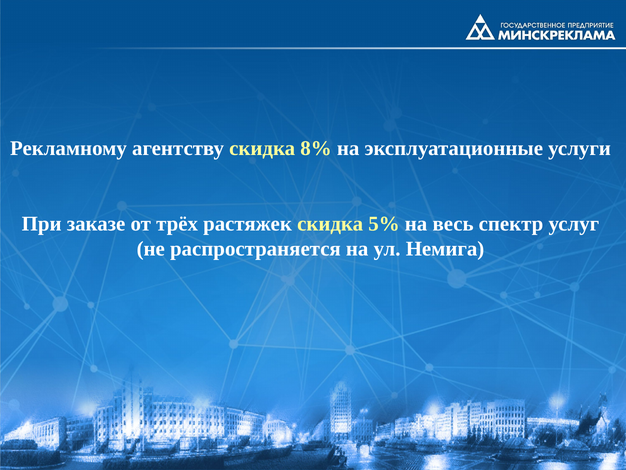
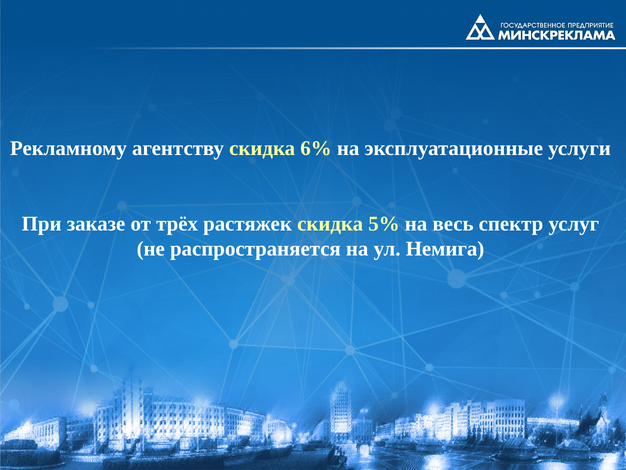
8%: 8% -> 6% (316, 148)
